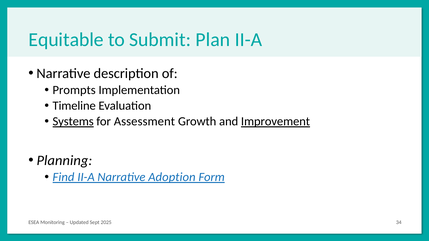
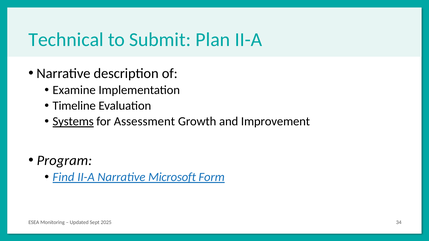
Equitable: Equitable -> Technical (66, 40)
Prompts: Prompts -> Examine (74, 90)
Improvement underline: present -> none (275, 122)
Planning: Planning -> Program (64, 160)
Adoption: Adoption -> Microsoft (172, 177)
